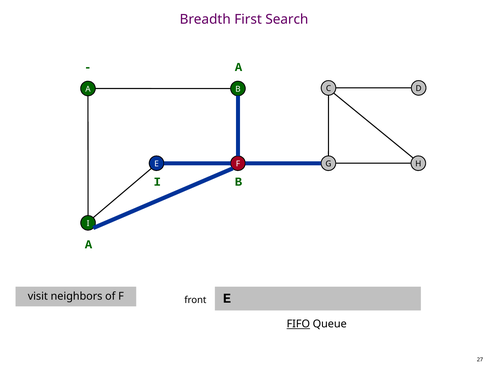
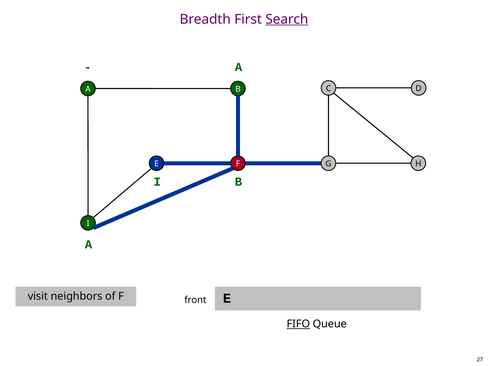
Search underline: none -> present (287, 19)
